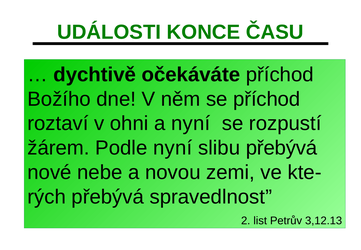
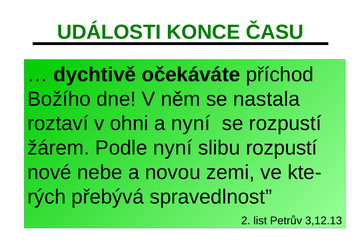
se příchod: příchod -> nastala (267, 99)
slibu přebývá: přebývá -> rozpustí (281, 148)
